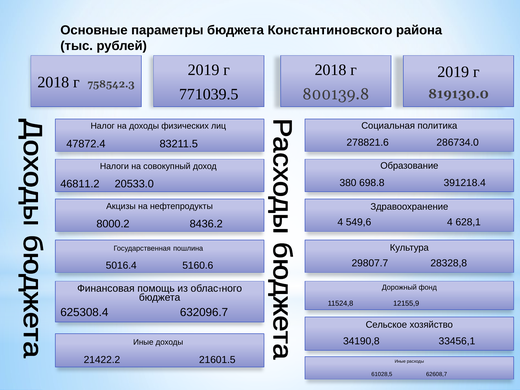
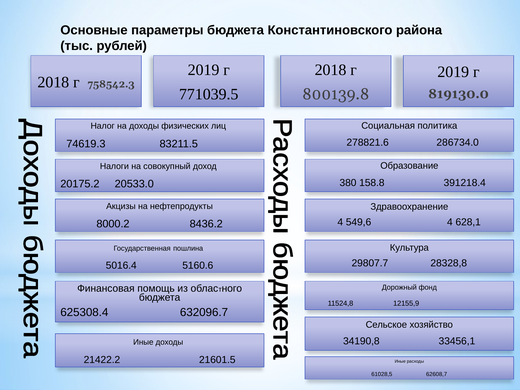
47872.4: 47872.4 -> 74619.3 (86, 144)
698.8: 698.8 -> 158.8 (372, 183)
46811.2: 46811.2 -> 20175.2 (80, 184)
